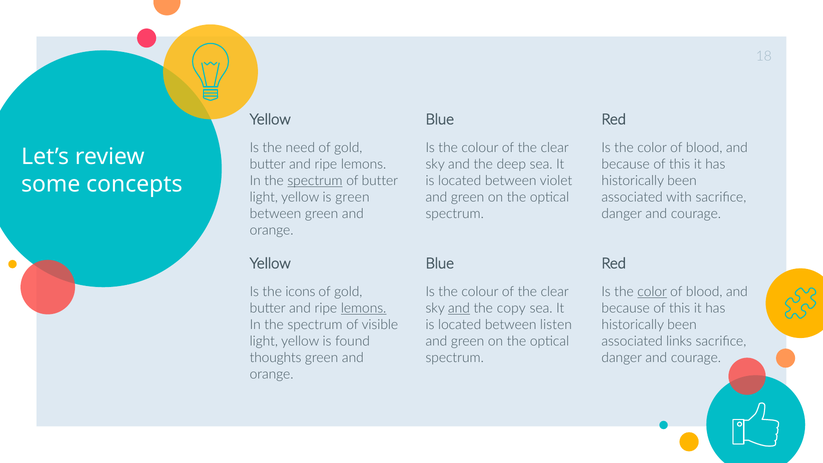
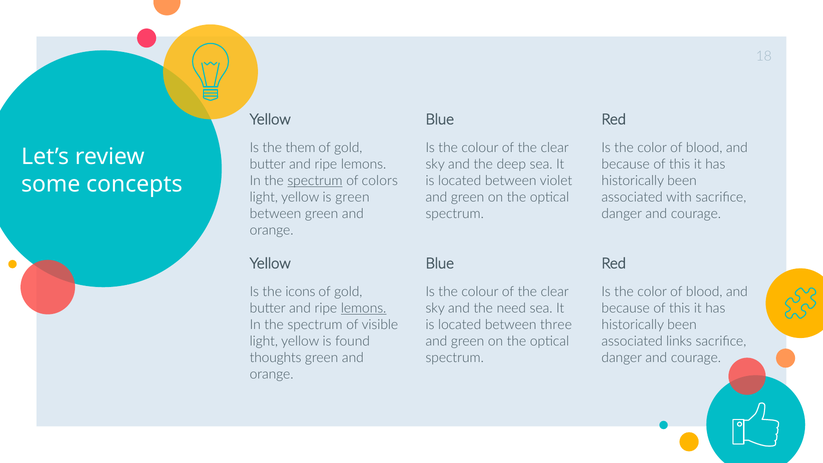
need: need -> them (300, 148)
of butter: butter -> colors (380, 181)
color underline: present -> none (652, 292)
and underline: present -> none (459, 308)
copy: copy -> need (511, 308)
listen: listen -> three (556, 325)
